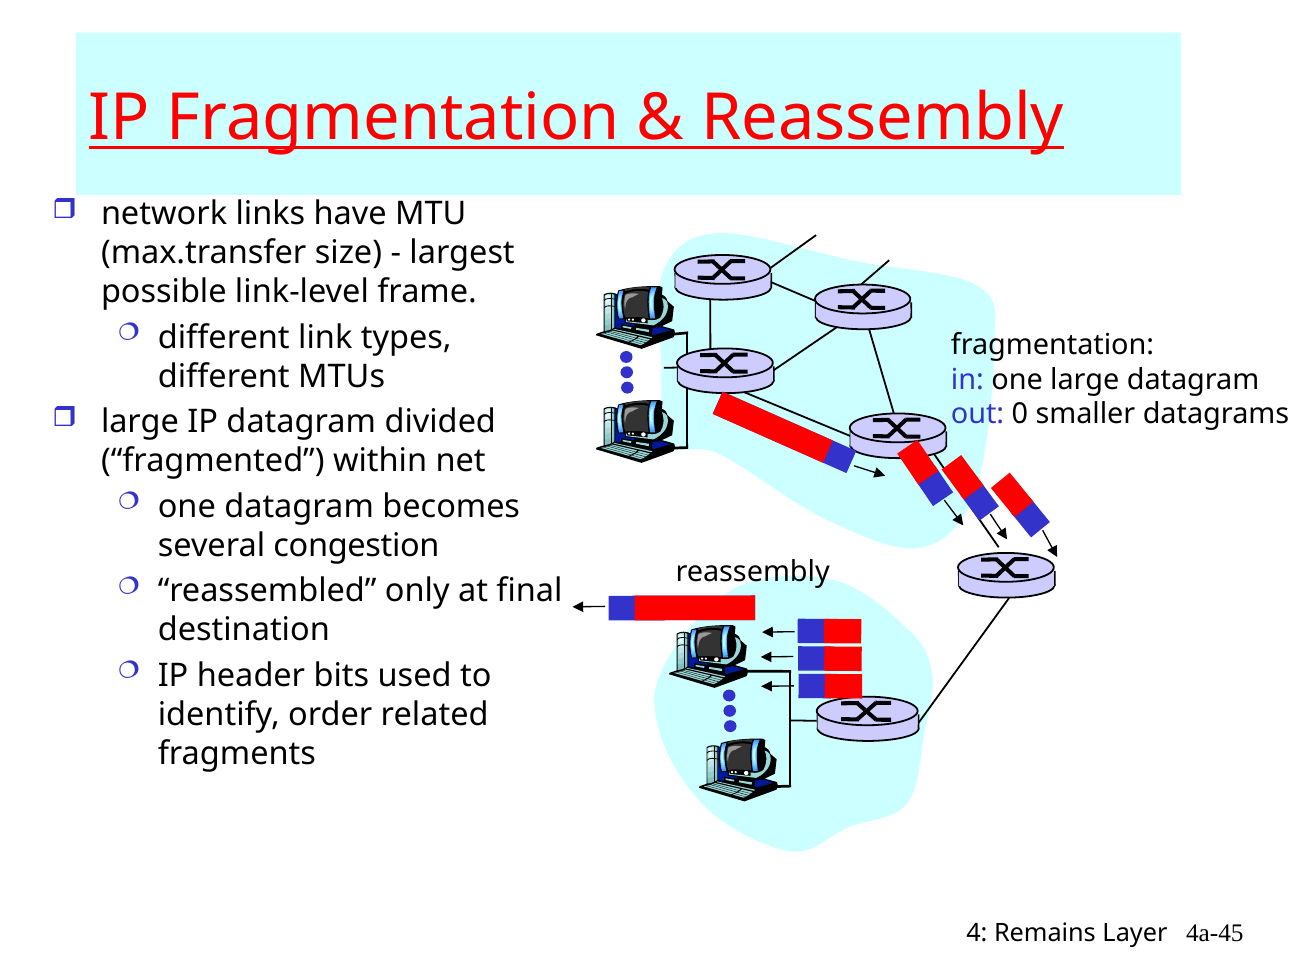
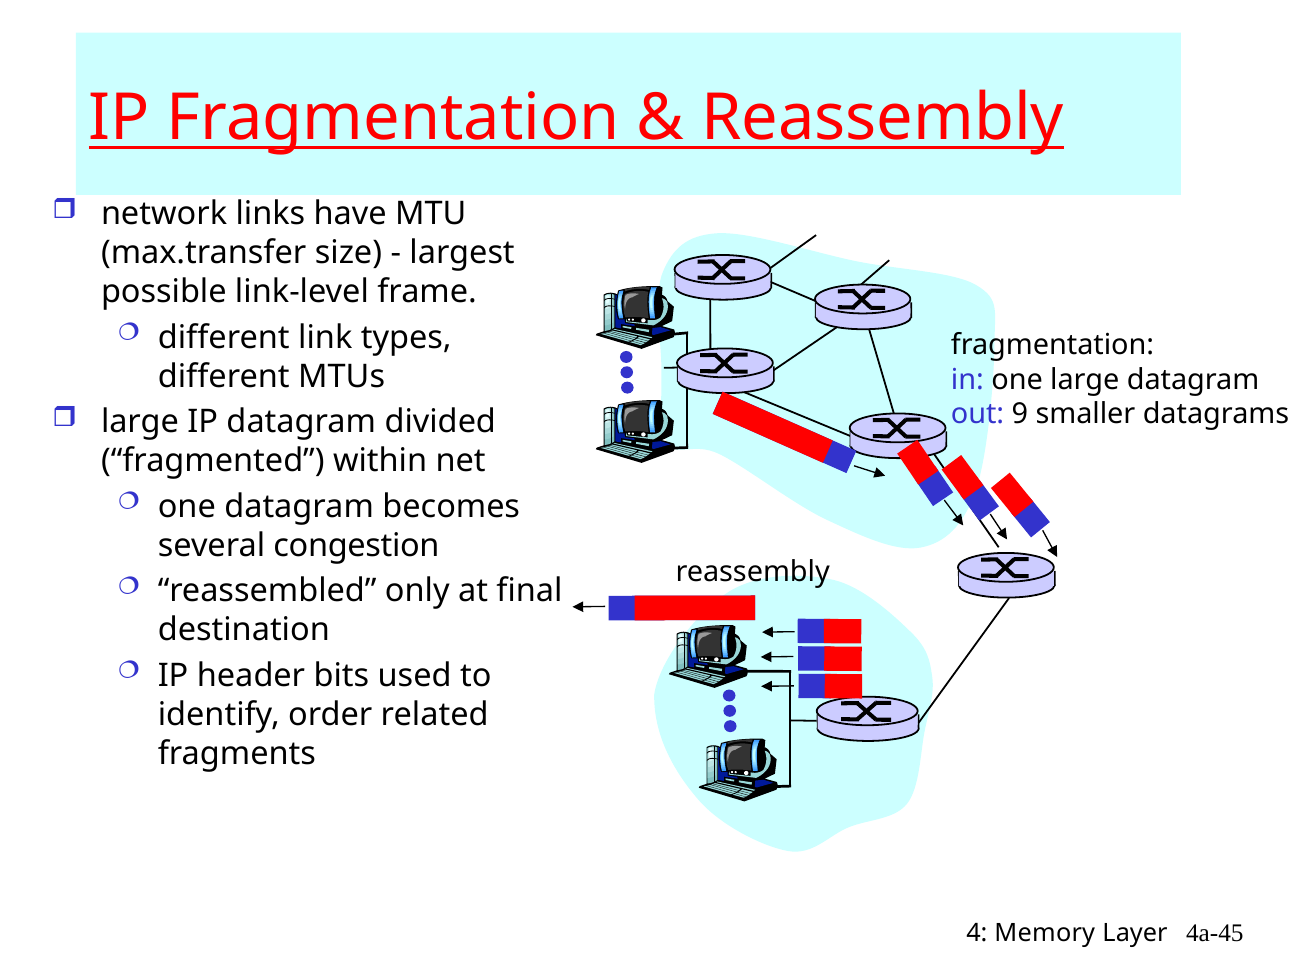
0: 0 -> 9 (1020, 414)
Remains: Remains -> Memory (1045, 933)
